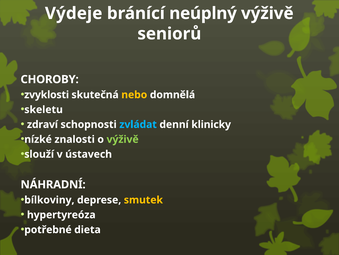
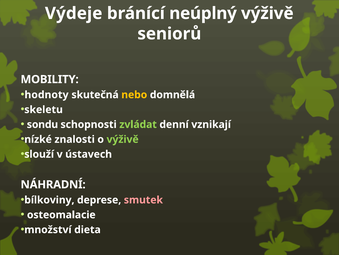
CHOROBY: CHOROBY -> MOBILITY (50, 79)
zvyklosti: zvyklosti -> hodnoty (47, 95)
zdraví: zdraví -> sondu (42, 124)
zvládat colour: light blue -> light green (138, 124)
klinicky: klinicky -> vznikají (211, 124)
smutek colour: yellow -> pink (143, 199)
hypertyreóza: hypertyreóza -> osteomalacie (61, 214)
potřebné: potřebné -> množství (48, 229)
